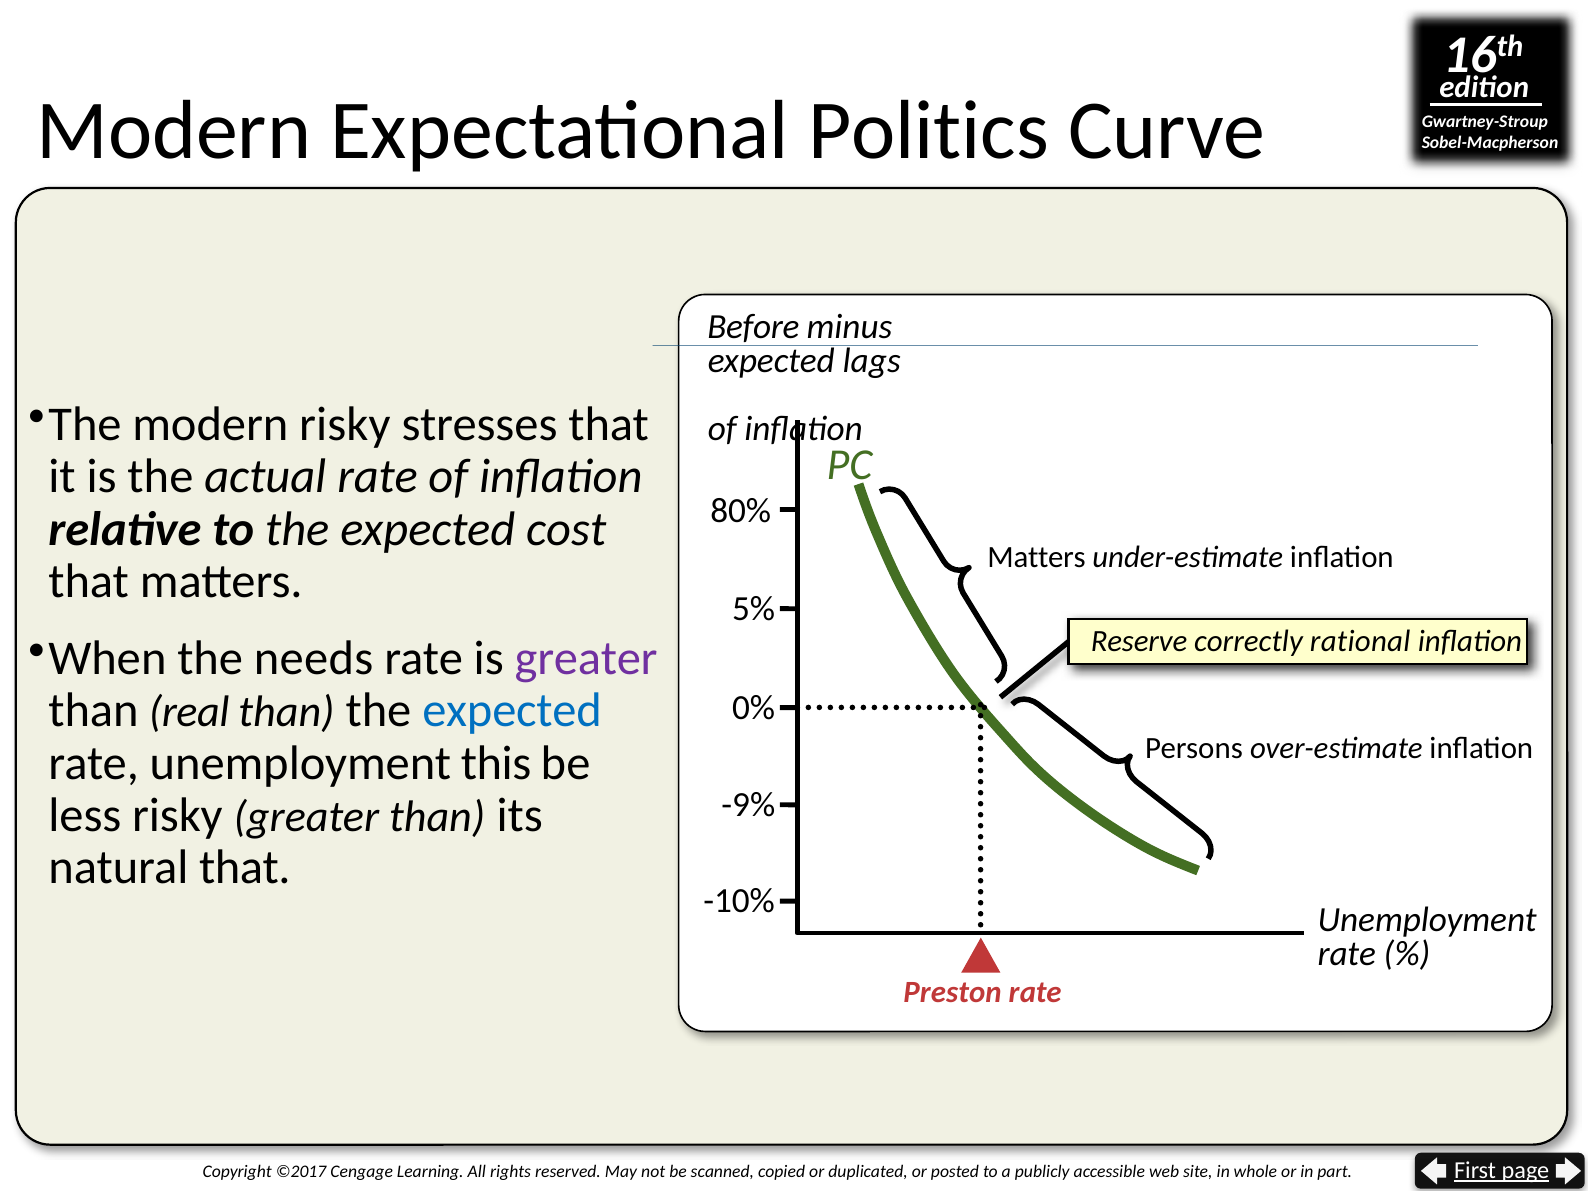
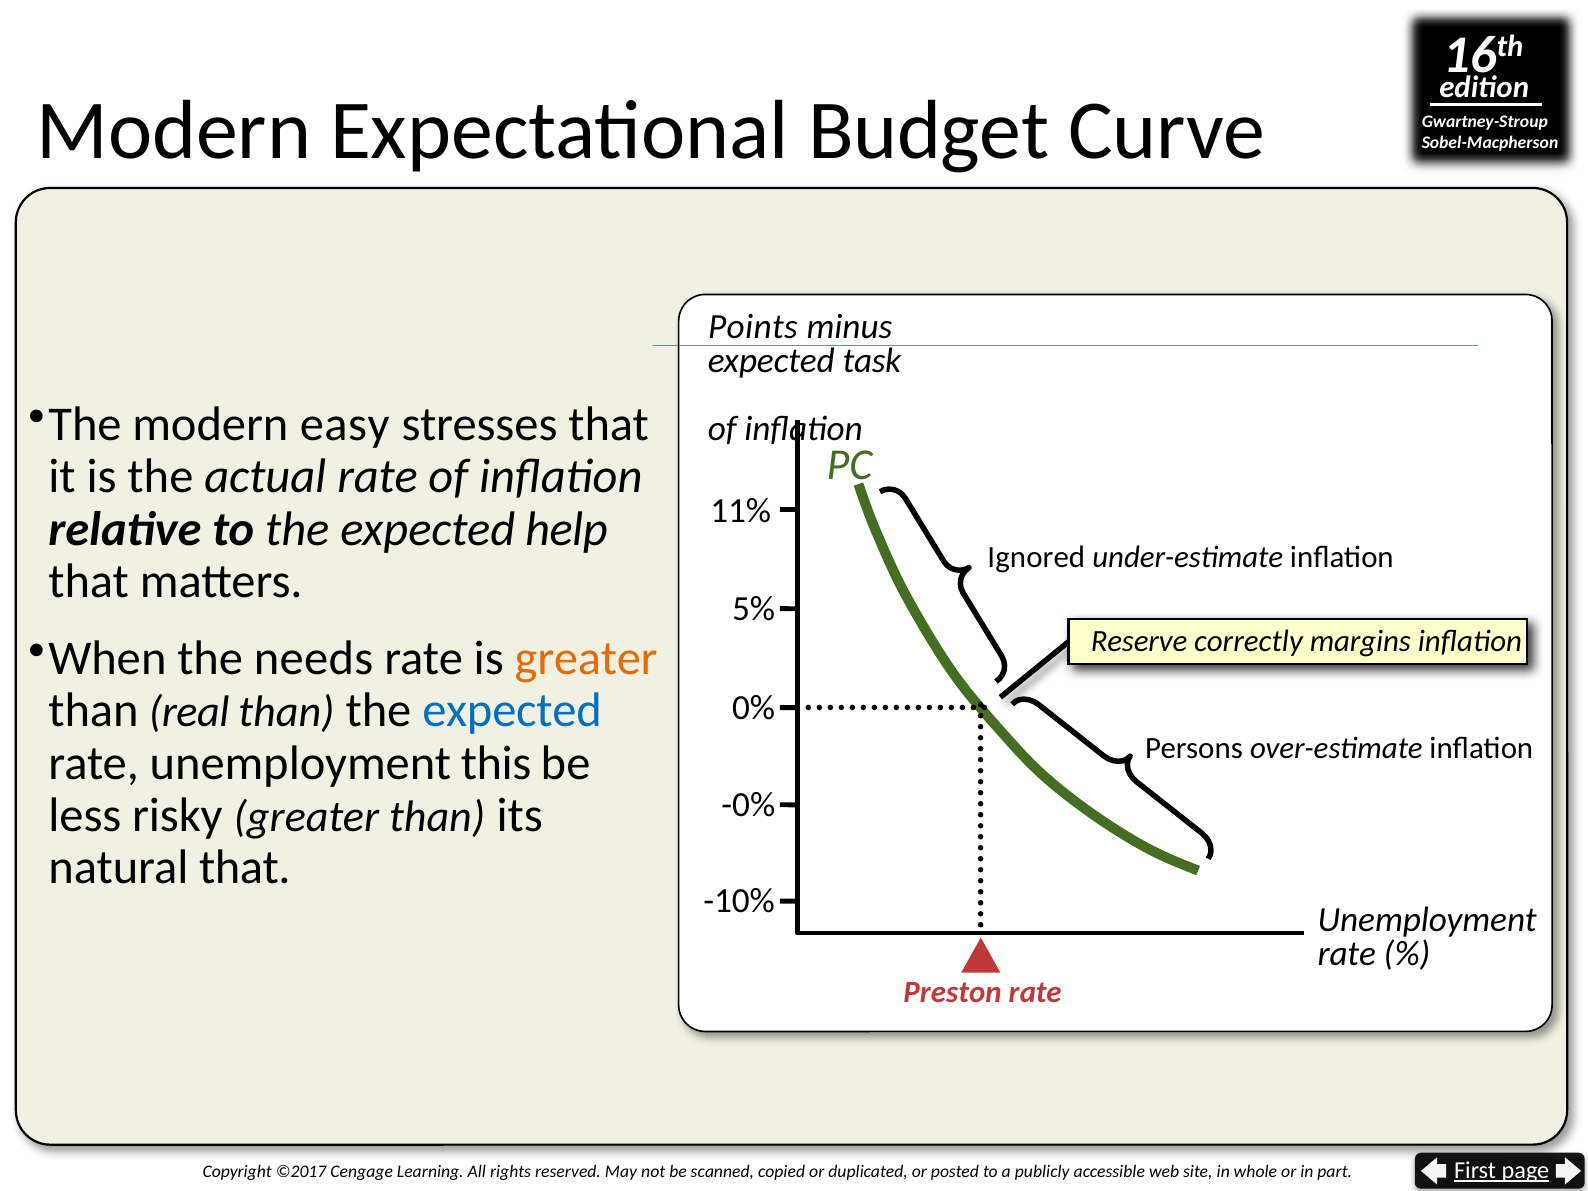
Politics: Politics -> Budget (929, 131)
Before: Before -> Points (753, 327)
lags: lags -> task (872, 361)
modern risky: risky -> easy (345, 425)
80%: 80% -> 11% (741, 511)
cost: cost -> help (566, 529)
Matters: Matters -> Ignored (1036, 558)
rational: rational -> margins (1360, 641)
greater colour: purple -> orange (586, 658)
-9%: -9% -> -0% (748, 805)
